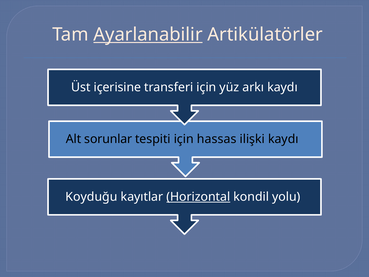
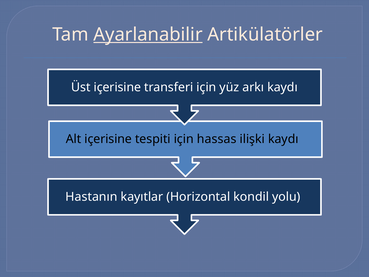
Alt sorunlar: sorunlar -> içerisine (108, 139)
Koyduğu: Koyduğu -> Hastanın (91, 197)
Horizontal underline: present -> none (198, 197)
